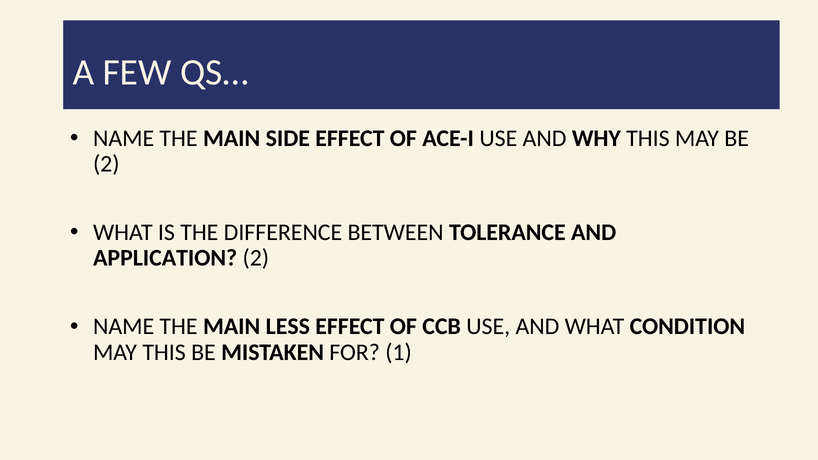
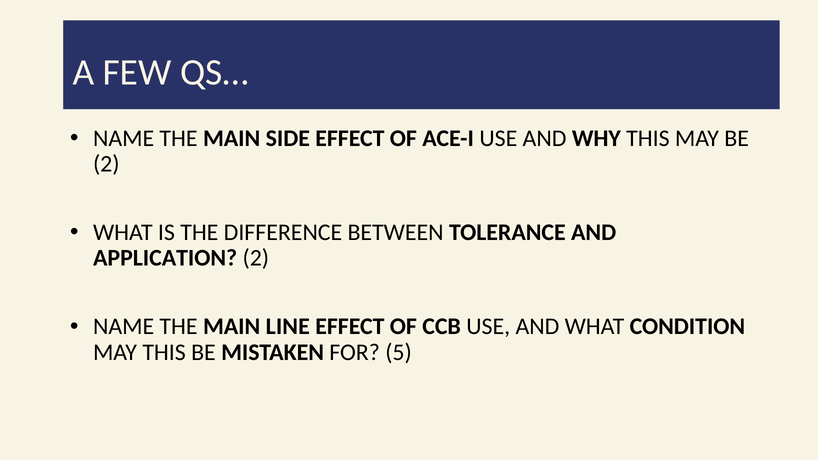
LESS: LESS -> LINE (288, 327)
1: 1 -> 5 (399, 352)
